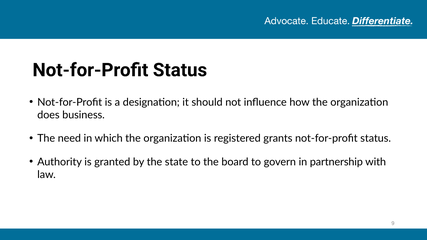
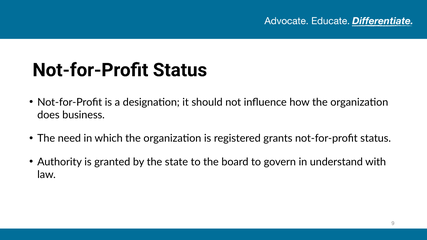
partnership: partnership -> understand (336, 162)
